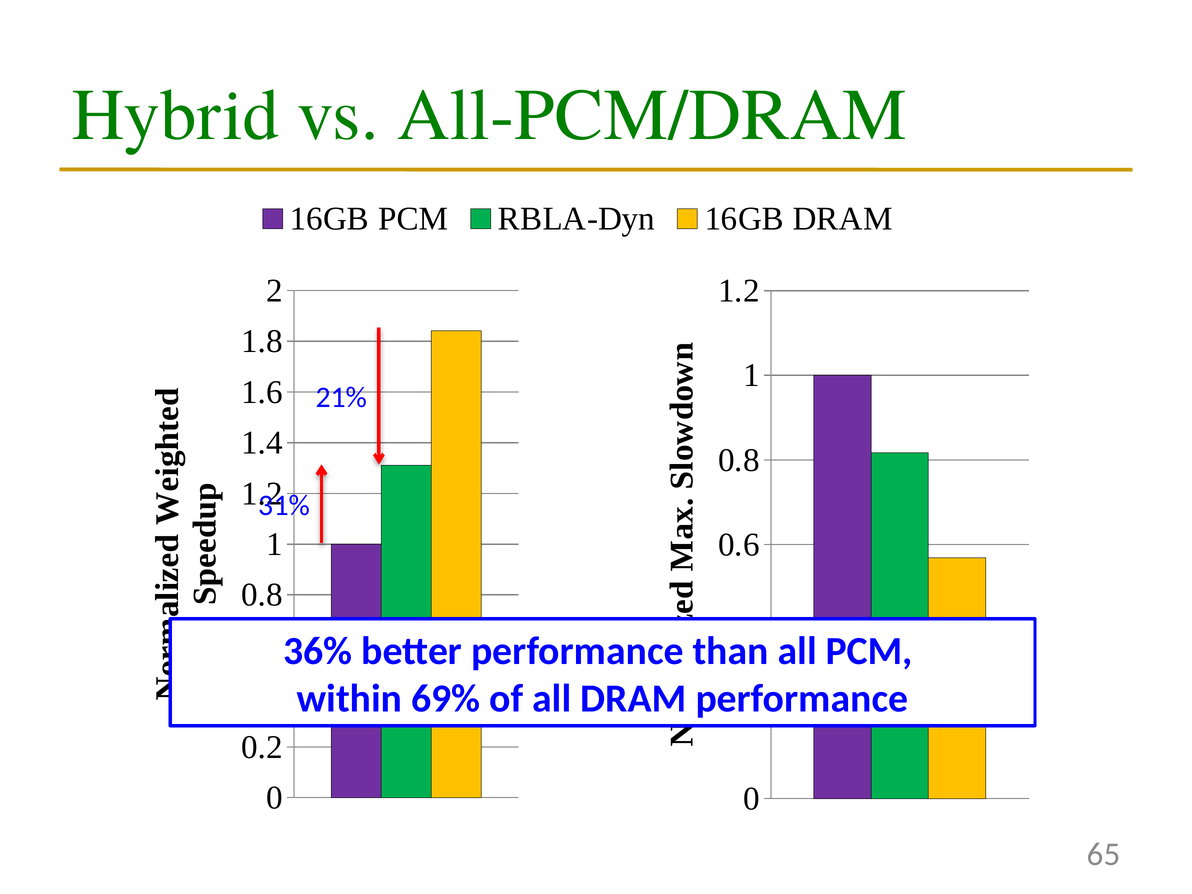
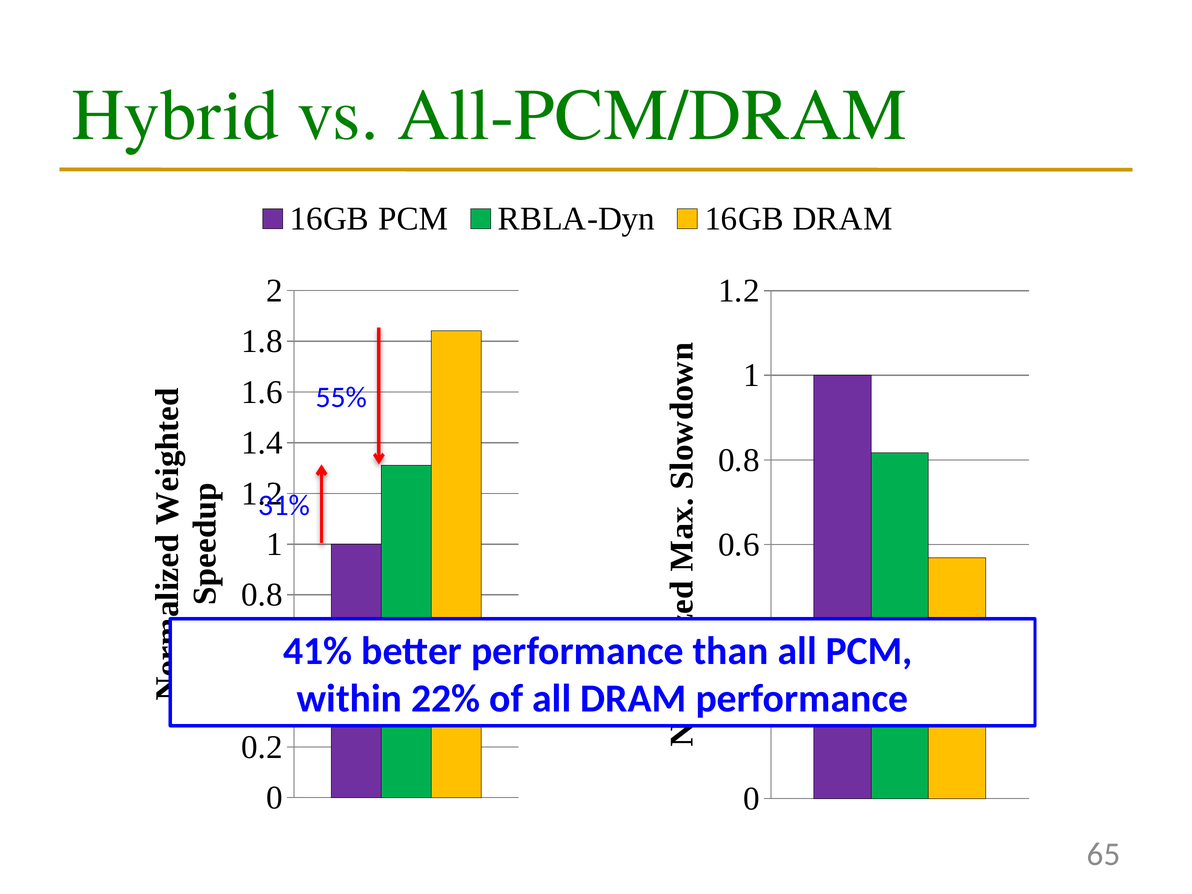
21%: 21% -> 55% (342, 398)
36%: 36% -> 41% (318, 651)
69%: 69% -> 22% (446, 699)
